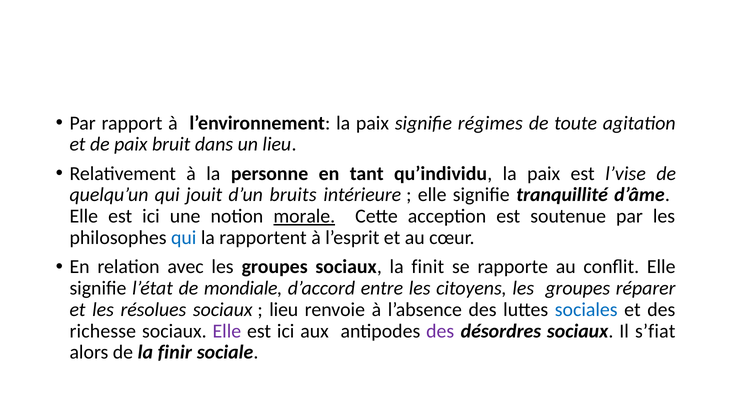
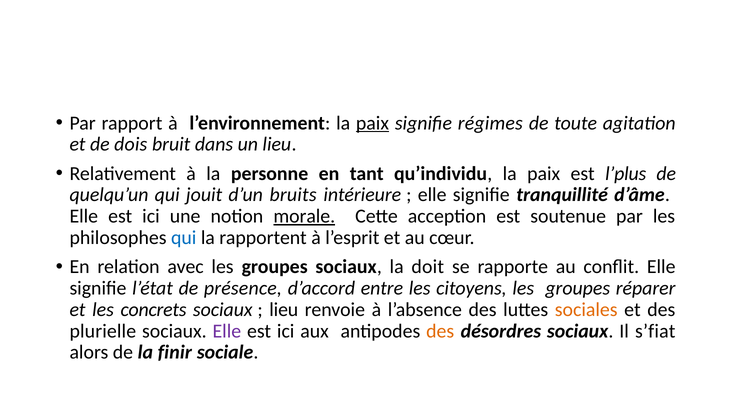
paix underline: none -> present (372, 123)
de paix: paix -> dois (131, 144)
l’vise: l’vise -> l’plus (626, 173)
finit: finit -> doit (428, 267)
mondiale: mondiale -> présence (243, 288)
résolues: résolues -> concrets (154, 309)
sociales colour: blue -> orange (586, 309)
richesse: richesse -> plurielle (103, 331)
des colour: purple -> orange (440, 331)
